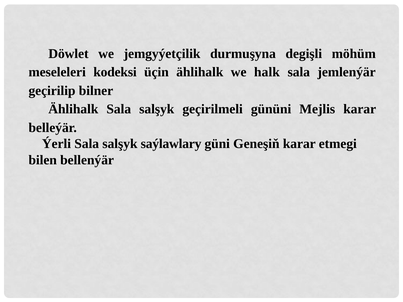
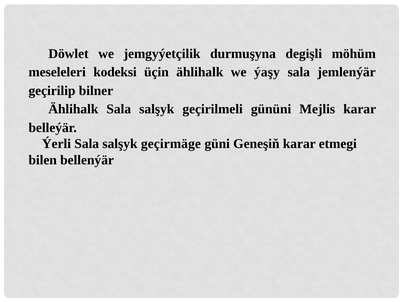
halk: halk -> ýaşy (267, 72)
saýlawlary: saýlawlary -> geçirmäge (171, 144)
